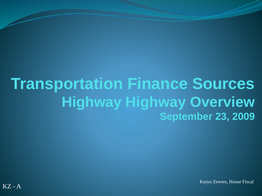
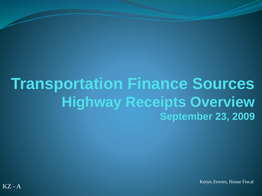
Highway Highway: Highway -> Receipts (156, 102)
